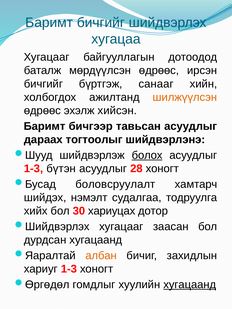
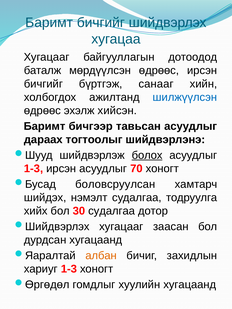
шилжүүлсэн colour: orange -> blue (185, 97)
1-3 бүтэн: бүтэн -> ирсэн (61, 169)
28: 28 -> 70 (136, 169)
боловсруулалт: боловсруулалт -> боловсруулсан (115, 184)
30 хариуцах: хариуцах -> судалгаа (112, 211)
хугацаанд underline: present -> none (190, 285)
